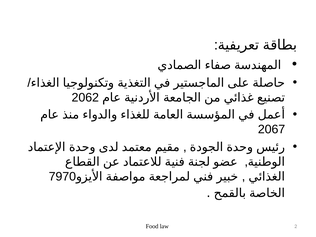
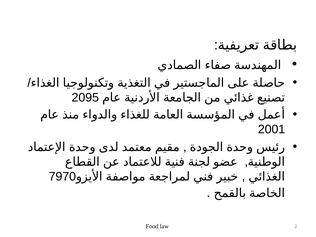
2062: 2062 -> 2095 (85, 97)
2067: 2067 -> 2001 (272, 129)
